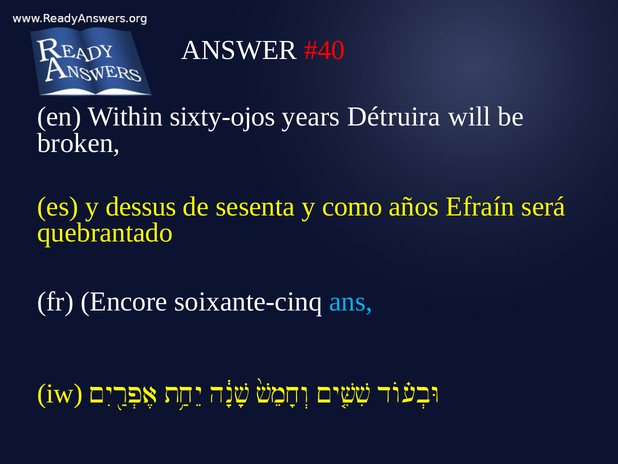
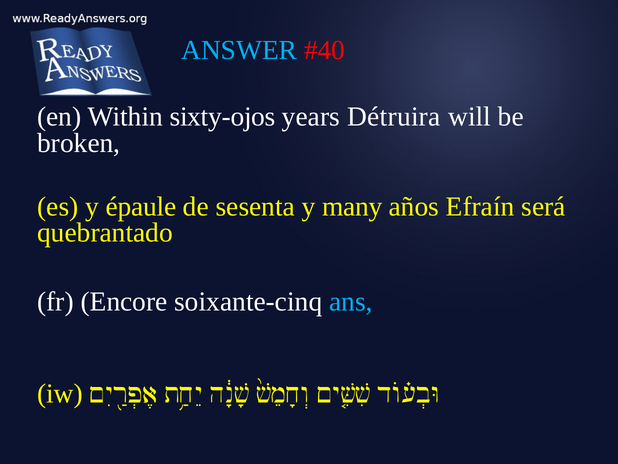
ANSWER colour: white -> light blue (239, 50)
dessus: dessus -> épaule (141, 206)
como: como -> many (352, 206)
